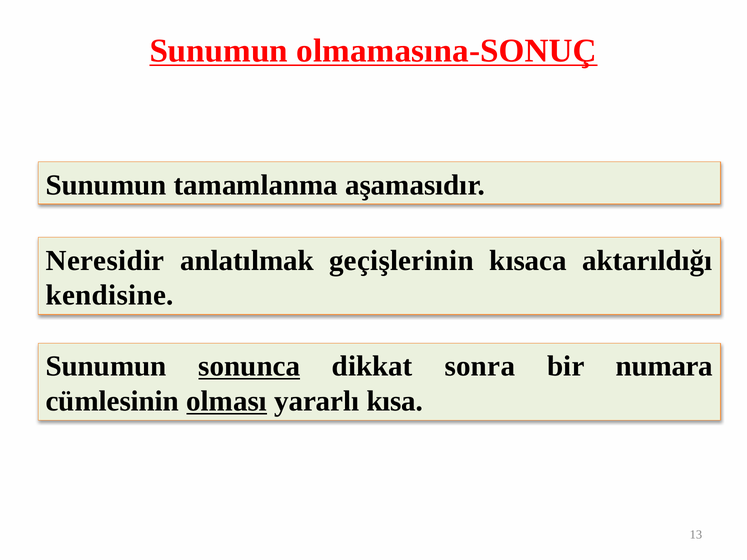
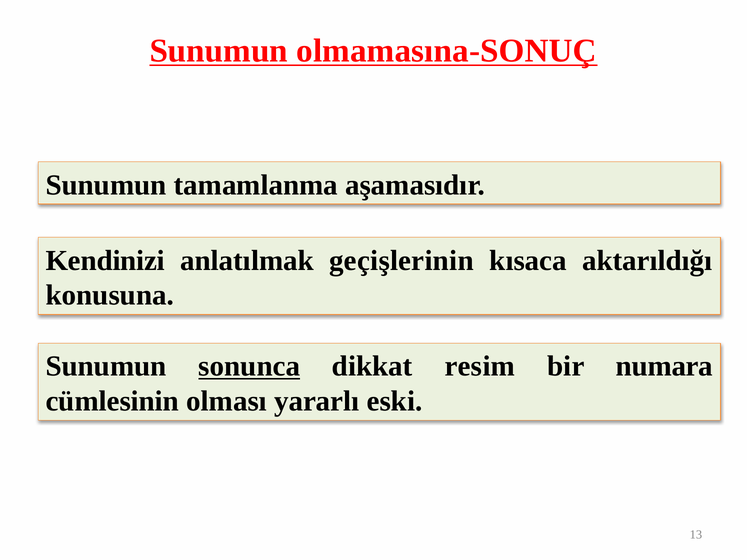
Neresidir: Neresidir -> Kendinizi (105, 261)
kendisine: kendisine -> konusuna (110, 295)
sonra: sonra -> resim (480, 366)
olması underline: present -> none (227, 401)
kısa: kısa -> eski (395, 401)
